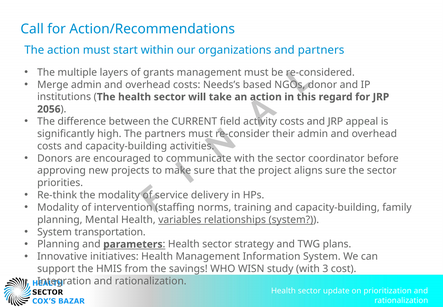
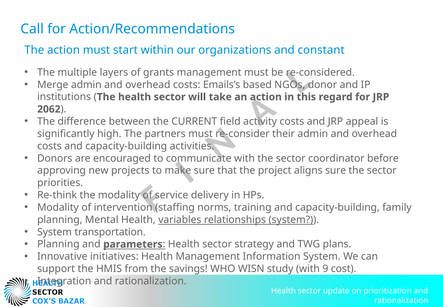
and partners: partners -> constant (321, 50)
Needs’s: Needs’s -> Emails’s (222, 85)
2056: 2056 -> 2062 (49, 109)
3: 3 -> 9 (325, 269)
